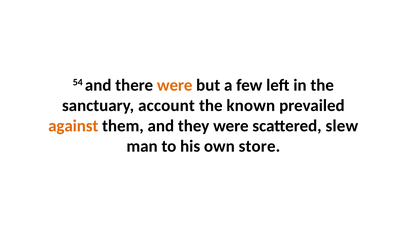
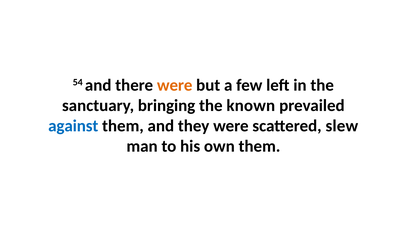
account: account -> bringing (167, 105)
against colour: orange -> blue (73, 126)
own store: store -> them (260, 146)
